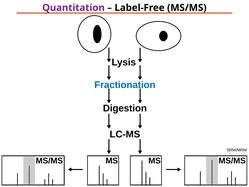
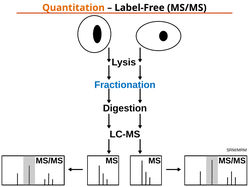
Quantitation colour: purple -> orange (73, 8)
